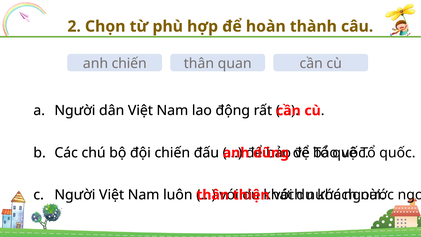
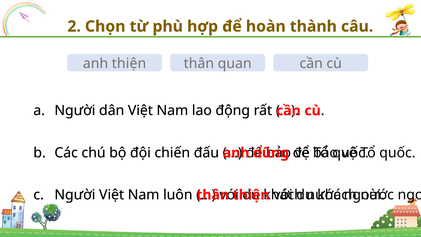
anh chiến: chiến -> thiện (129, 63)
